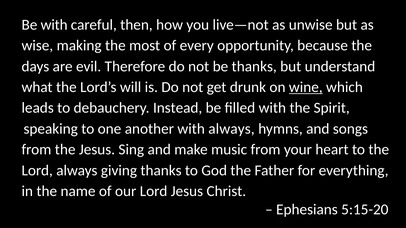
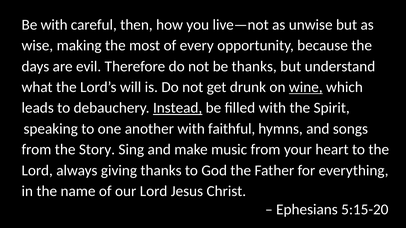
Instead underline: none -> present (178, 108)
with always: always -> faithful (232, 129)
the Jesus: Jesus -> Story (97, 150)
